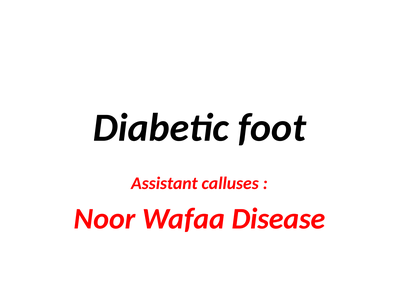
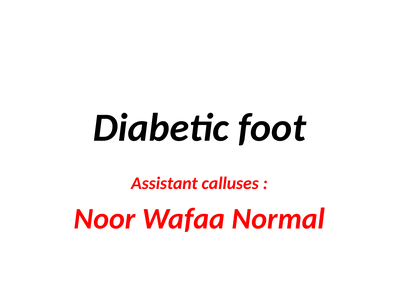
Disease: Disease -> Normal (278, 219)
